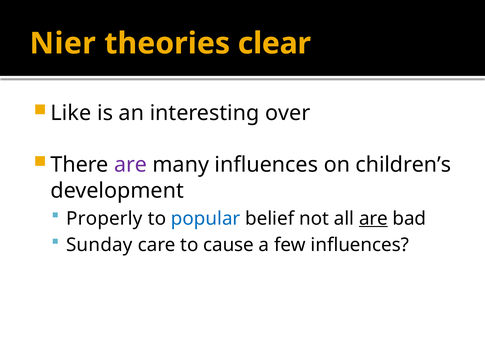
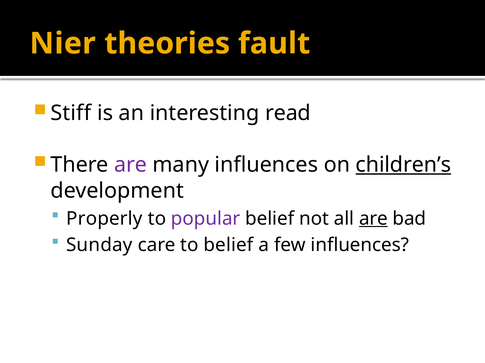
clear: clear -> fault (274, 44)
Like: Like -> Stiff (71, 113)
over: over -> read (288, 113)
children’s underline: none -> present (403, 165)
popular colour: blue -> purple (206, 219)
to cause: cause -> belief (228, 245)
